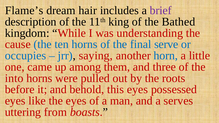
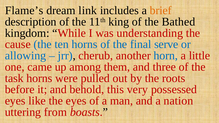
hair: hair -> link (88, 10)
brief colour: purple -> orange (161, 10)
occupies: occupies -> allowing (25, 56)
saying: saying -> cherub (96, 56)
into: into -> task (14, 78)
this eyes: eyes -> very (137, 90)
serves: serves -> nation (178, 101)
